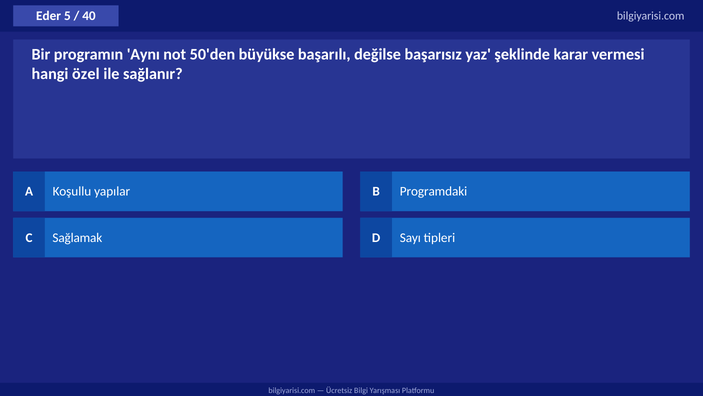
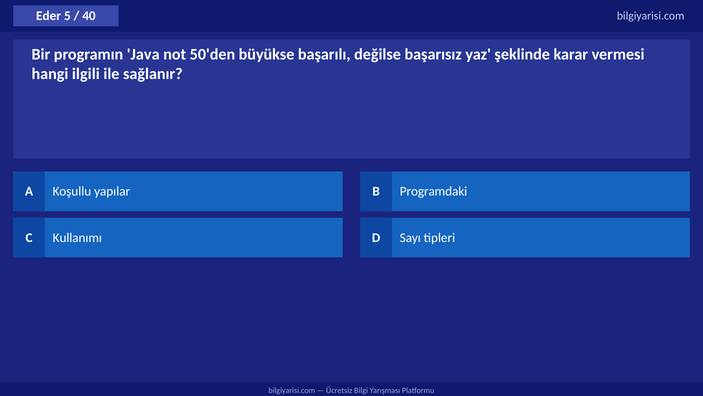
Aynı: Aynı -> Java (143, 54)
özel: özel -> ilgili (86, 74)
Sağlamak: Sağlamak -> Kullanımı (77, 237)
